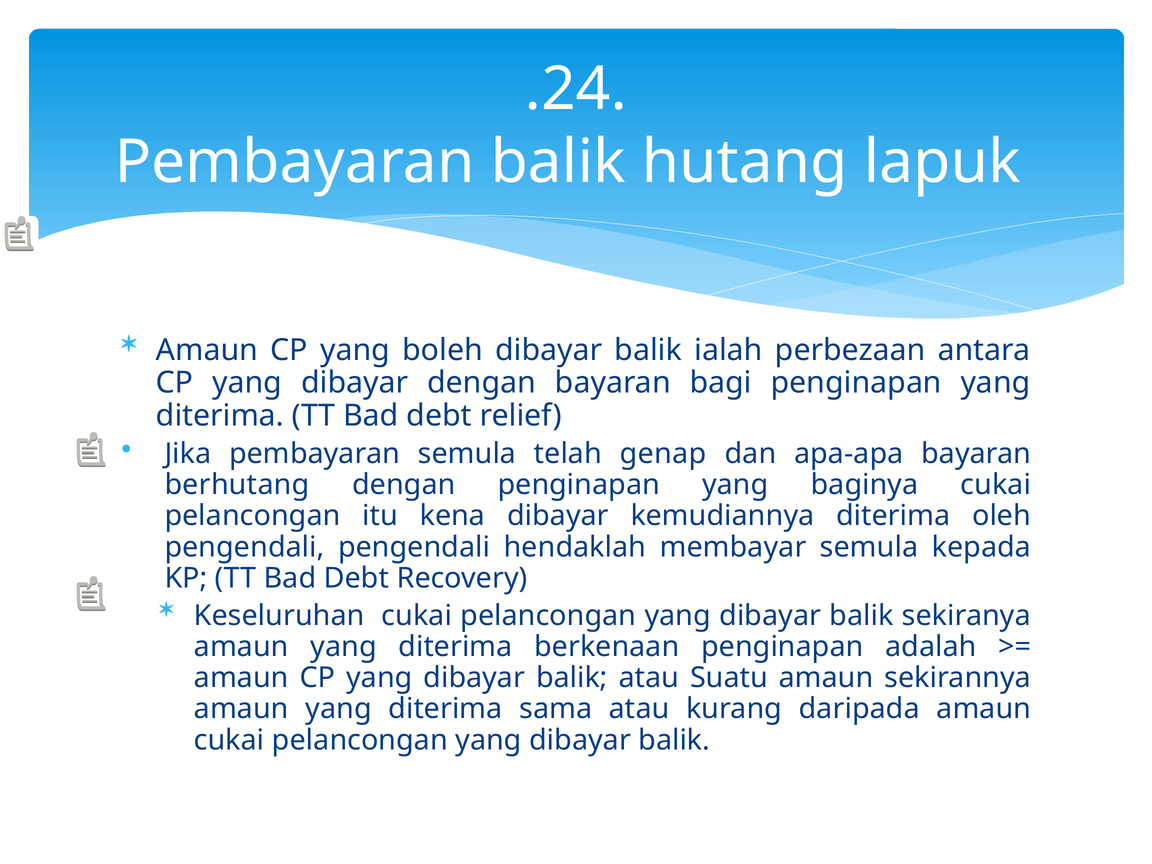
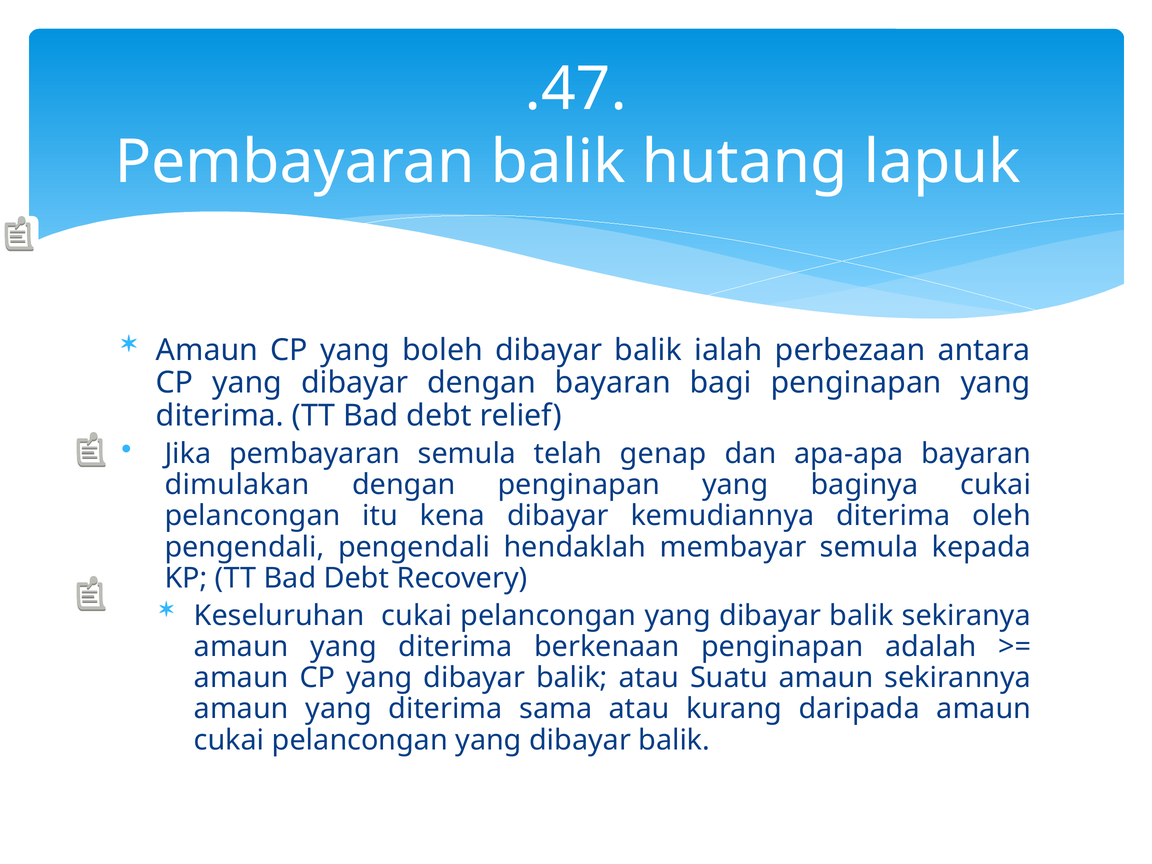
.24: .24 -> .47 (576, 89)
berhutang: berhutang -> dimulakan (237, 485)
